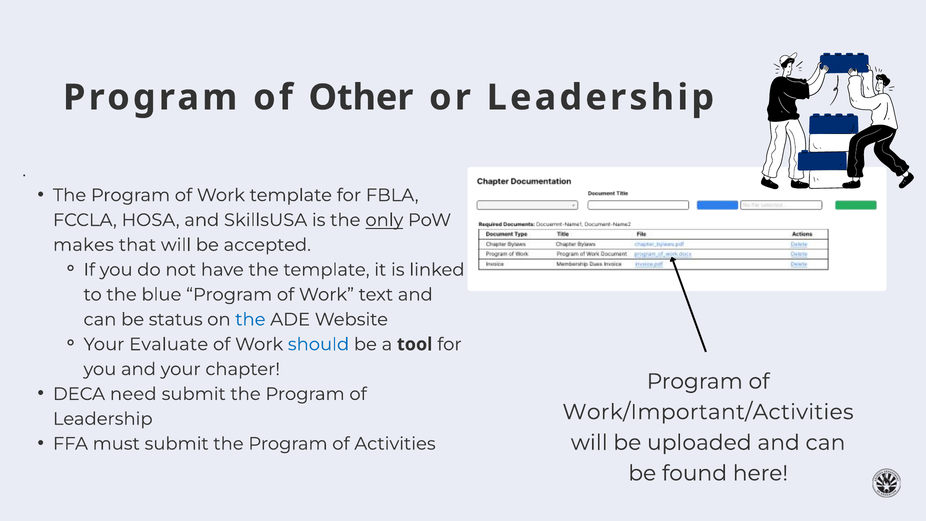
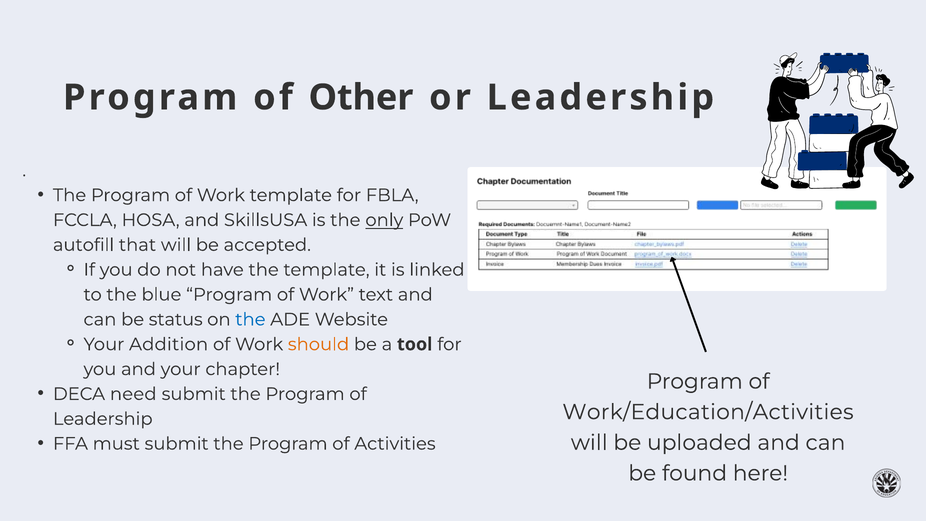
makes: makes -> autofill (84, 245)
Evaluate: Evaluate -> Addition (169, 344)
should colour: blue -> orange (318, 344)
Work/Important/Activities: Work/Important/Activities -> Work/Education/Activities (708, 412)
